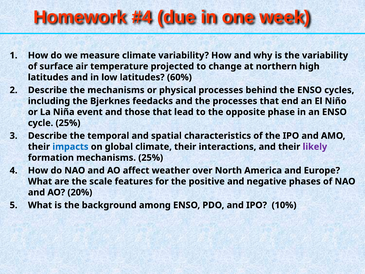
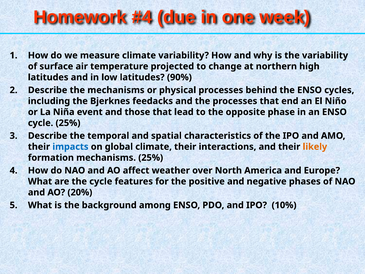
60%: 60% -> 90% (179, 77)
likely colour: purple -> orange (315, 147)
the scale: scale -> cycle (101, 181)
